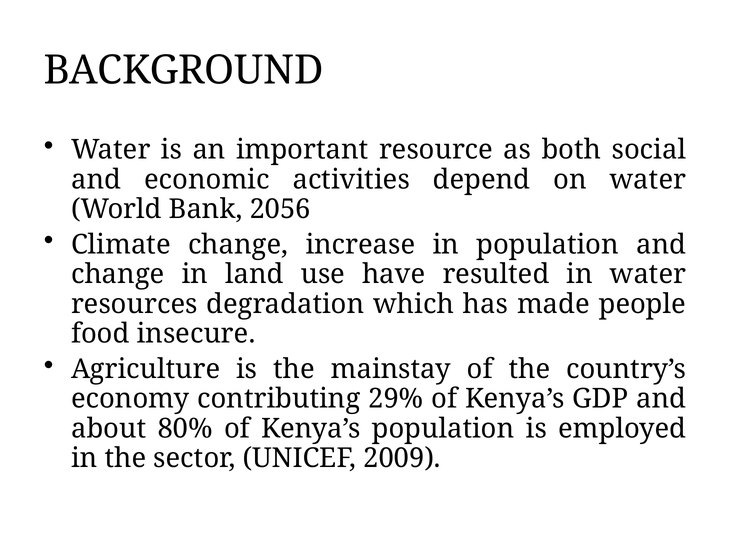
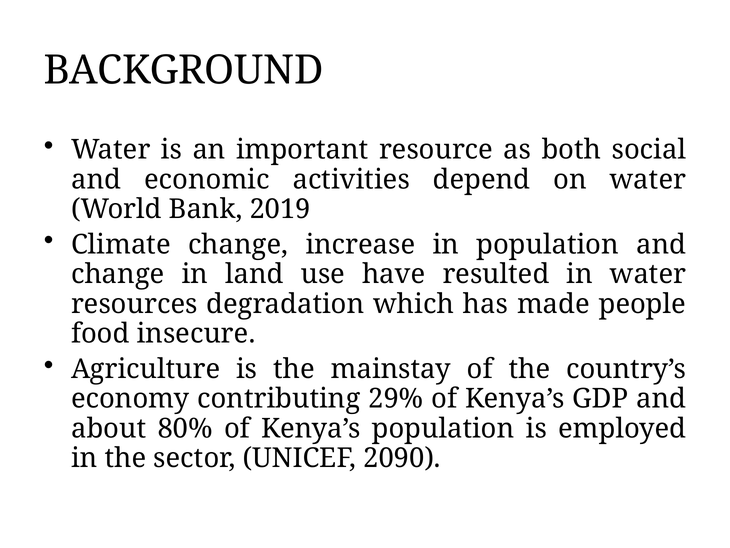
2056: 2056 -> 2019 (280, 209)
2009: 2009 -> 2090 (402, 458)
